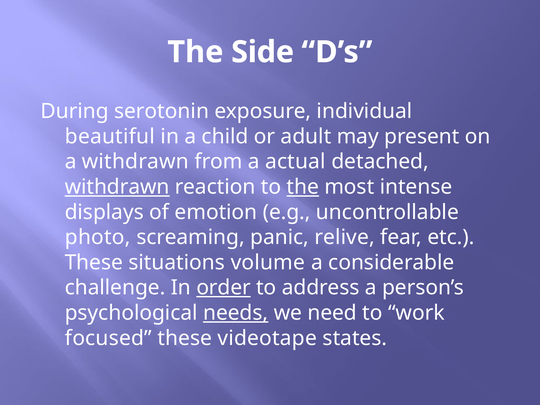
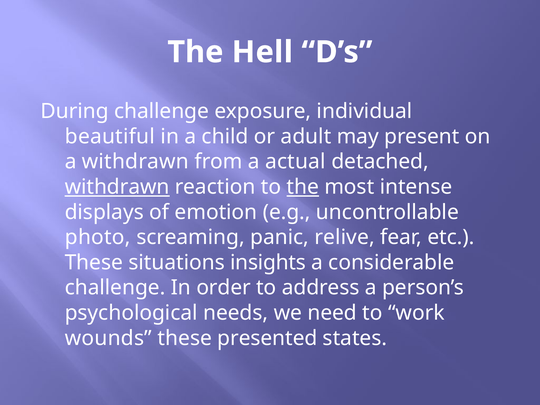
Side: Side -> Hell (262, 52)
During serotonin: serotonin -> challenge (162, 111)
volume: volume -> insights (268, 263)
order underline: present -> none (224, 288)
needs underline: present -> none (236, 313)
focused: focused -> wounds (108, 338)
videotape: videotape -> presented (267, 338)
